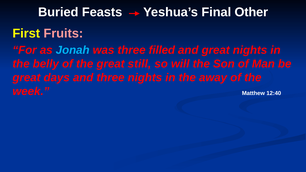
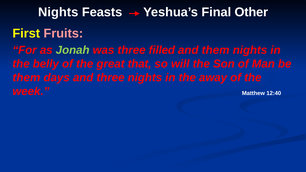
Buried: Buried -> Nights (58, 12)
Jonah colour: light blue -> light green (73, 50)
and great: great -> them (216, 50)
still: still -> that (140, 64)
great: great -> them (26, 78)
